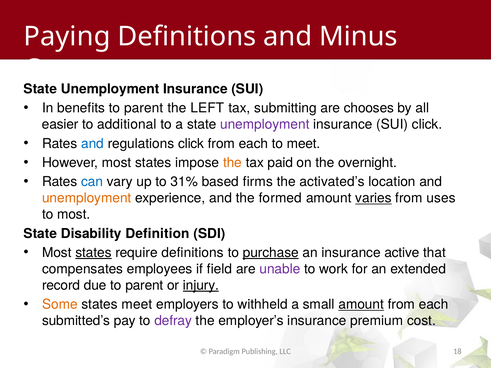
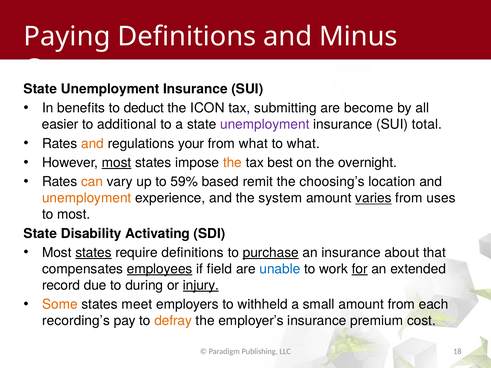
parent: parent -> deduct (144, 108)
LEFT: LEFT -> ICON (207, 108)
chooses: chooses -> become (369, 108)
SUI click: click -> total (427, 125)
and colour: blue -> orange (93, 144)
regulations click: click -> your (191, 144)
each: each -> what (253, 144)
to meet: meet -> what (303, 144)
most underline: none -> present (117, 163)
paid: paid -> best (280, 163)
can colour: blue -> orange (92, 182)
31%: 31% -> 59% (184, 182)
firms: firms -> remit (258, 182)
activated’s: activated’s -> choosing’s (332, 182)
formed: formed -> system (280, 198)
Definition: Definition -> Activating (158, 234)
active: active -> about (402, 253)
employees underline: none -> present (160, 269)
unable colour: purple -> blue (280, 269)
for underline: none -> present (360, 269)
due to parent: parent -> during (144, 286)
amount underline: present -> none (361, 305)
submitted’s: submitted’s -> recording’s (76, 321)
defray colour: purple -> orange (173, 321)
